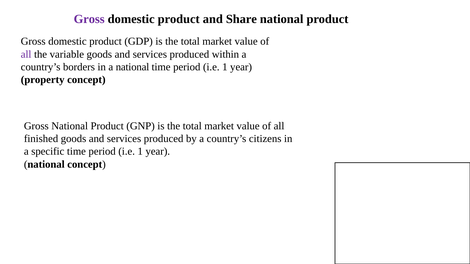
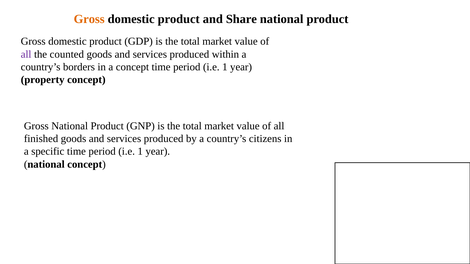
Gross colour: purple -> orange (89, 19)
variable: variable -> counted (67, 54)
a national: national -> concept (132, 67)
